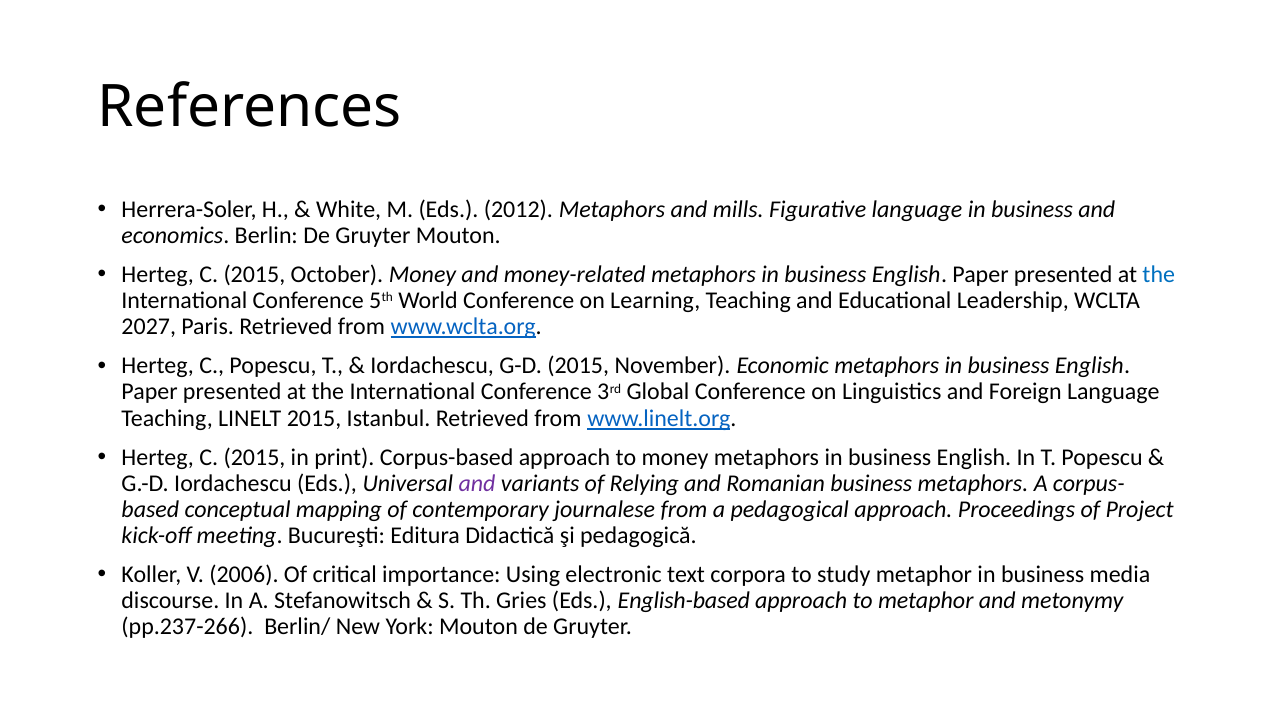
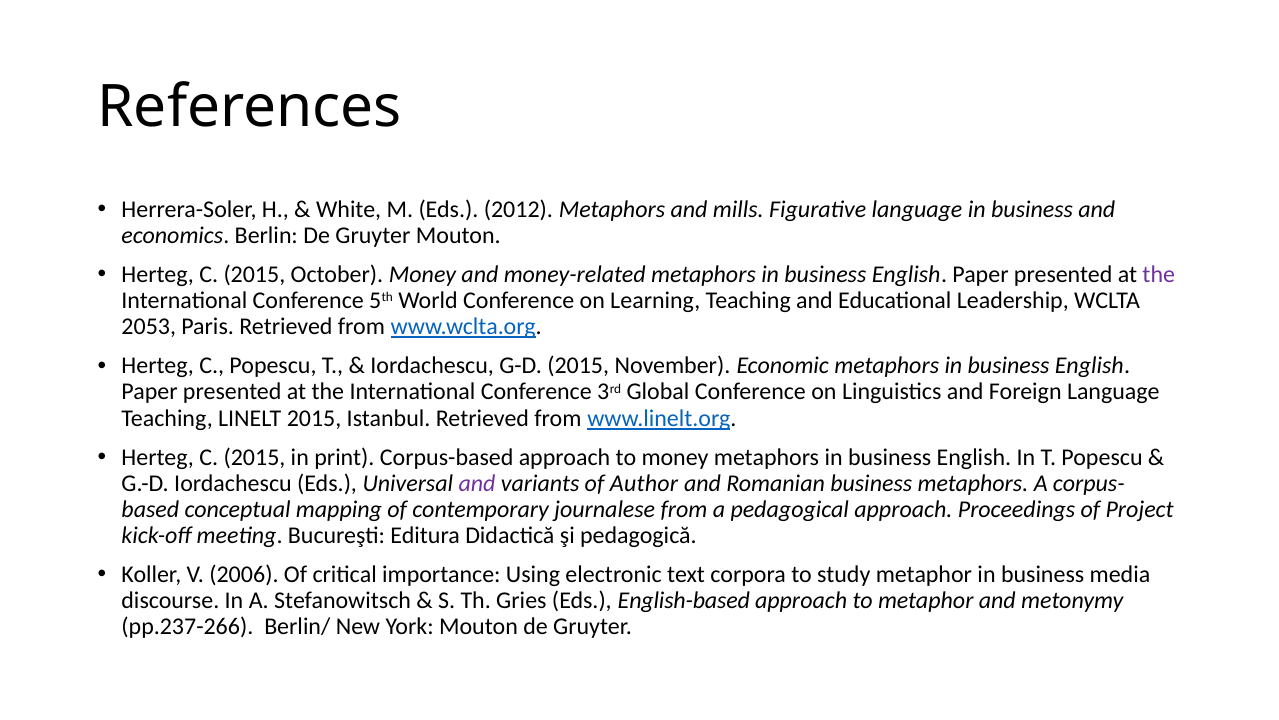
the colour: blue -> purple (1159, 274)
2027: 2027 -> 2053 (149, 326)
Relying: Relying -> Author (644, 483)
